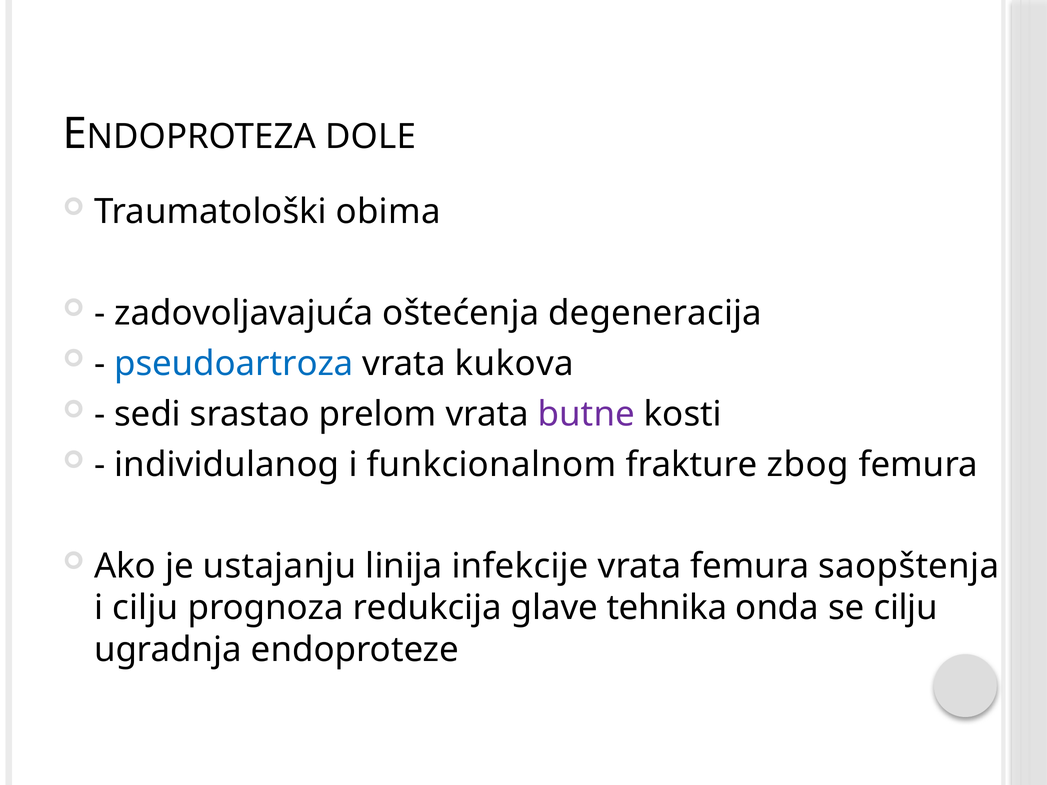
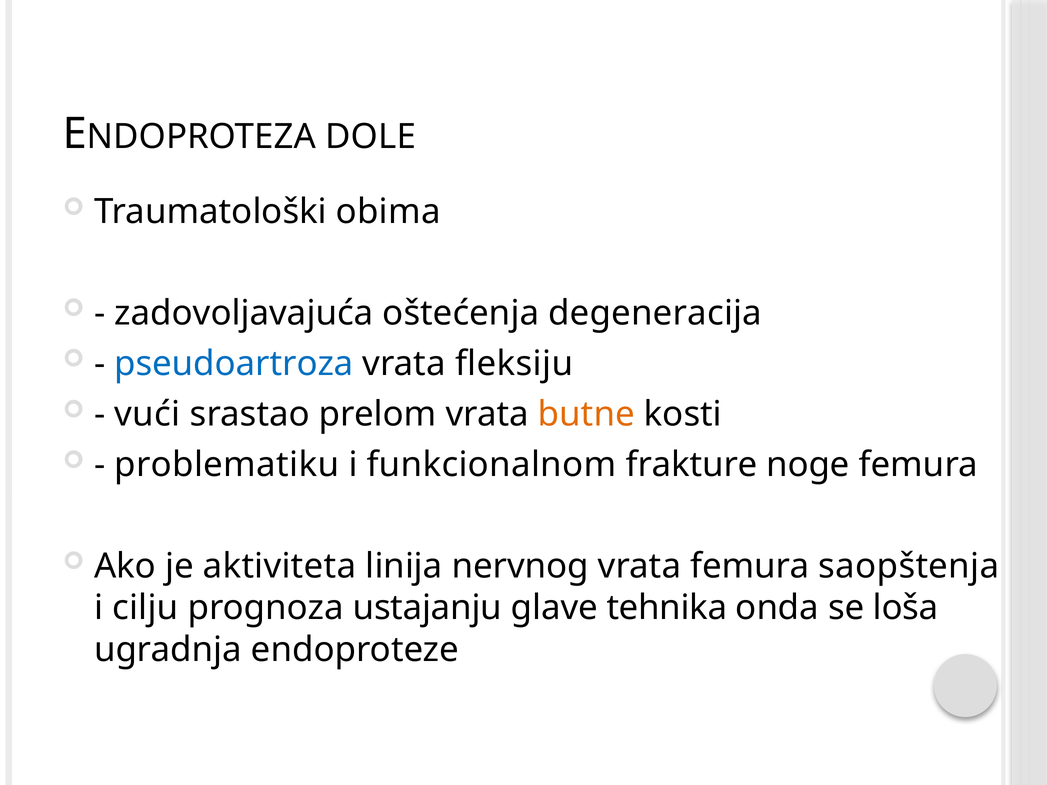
kukova: kukova -> fleksiju (514, 364)
sedi: sedi -> vući (147, 414)
butne colour: purple -> orange (586, 414)
individulanog: individulanog -> problematiku (227, 465)
zbog: zbog -> noge (808, 465)
ustajanju: ustajanju -> aktiviteta (280, 566)
infekcije: infekcije -> nervnog (520, 566)
redukcija: redukcija -> ustajanju (427, 608)
se cilju: cilju -> loša (906, 608)
